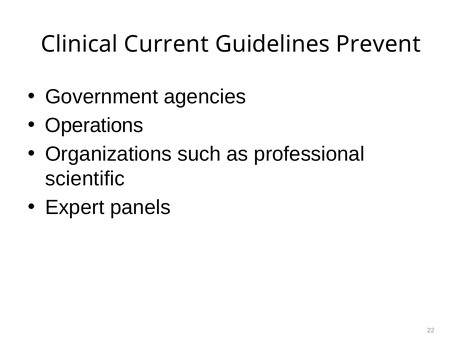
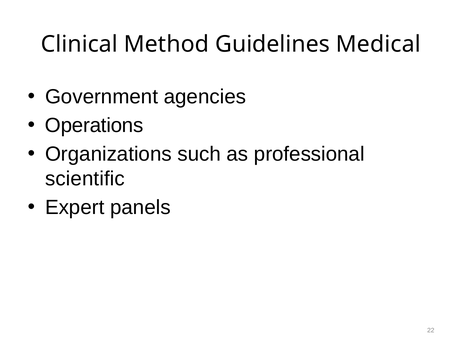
Current: Current -> Method (166, 44)
Prevent: Prevent -> Medical (378, 44)
